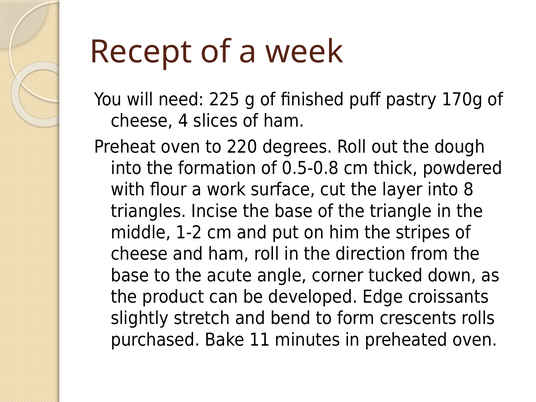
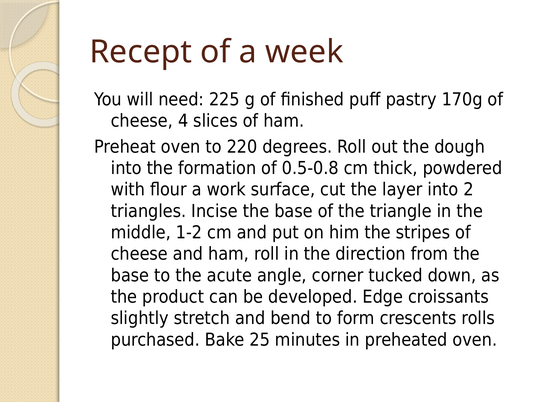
8: 8 -> 2 (469, 190)
11: 11 -> 25 (260, 340)
